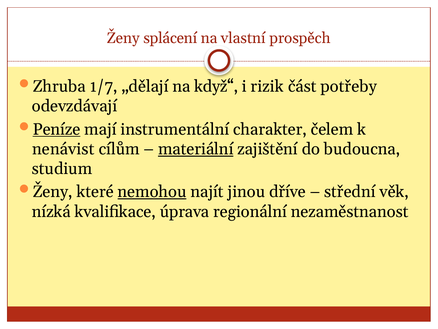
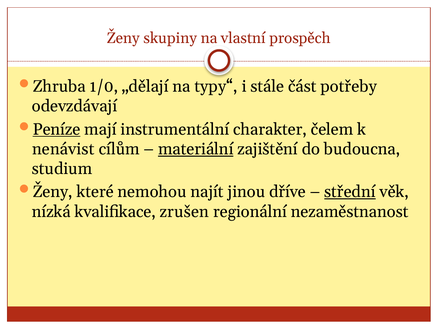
splácení: splácení -> skupiny (170, 38)
1/7: 1/7 -> 1/0 (104, 86)
když“: když“ -> typy“ (216, 86)
rizik: rizik -> stále (267, 86)
nemohou underline: present -> none (152, 192)
střední underline: none -> present (350, 192)
úprava: úprava -> zrušen (184, 211)
